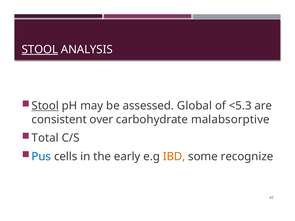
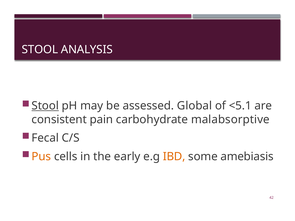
STOOL underline: present -> none (40, 50)
<5.3: <5.3 -> <5.1 (240, 106)
over: over -> pain (101, 120)
Total: Total -> Fecal (45, 138)
Pus colour: blue -> orange (41, 157)
recognize: recognize -> amebiasis (247, 157)
